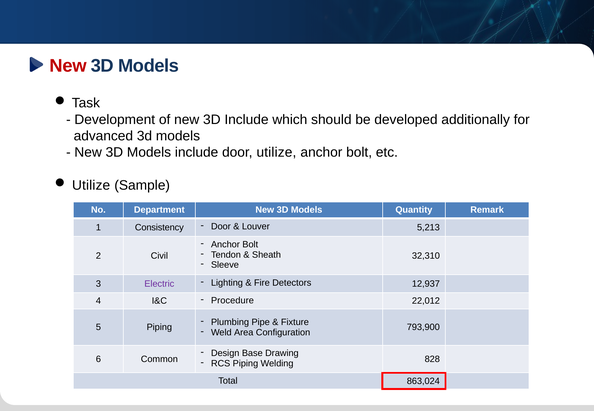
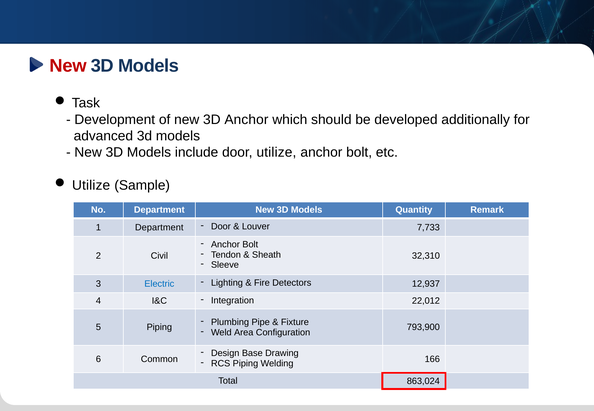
3D Include: Include -> Anchor (246, 120)
1 Consistency: Consistency -> Department (159, 228)
5,213: 5,213 -> 7,733 (428, 228)
Electric colour: purple -> blue (159, 284)
Procedure: Procedure -> Integration (233, 301)
828: 828 -> 166 (432, 359)
